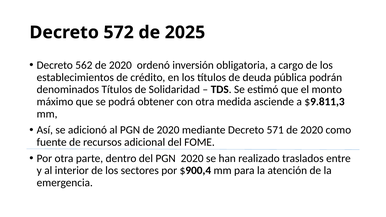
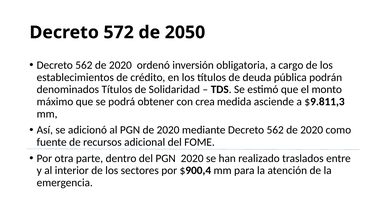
2025: 2025 -> 2050 (185, 32)
con otra: otra -> crea (205, 102)
mediante Decreto 571: 571 -> 562 (275, 130)
